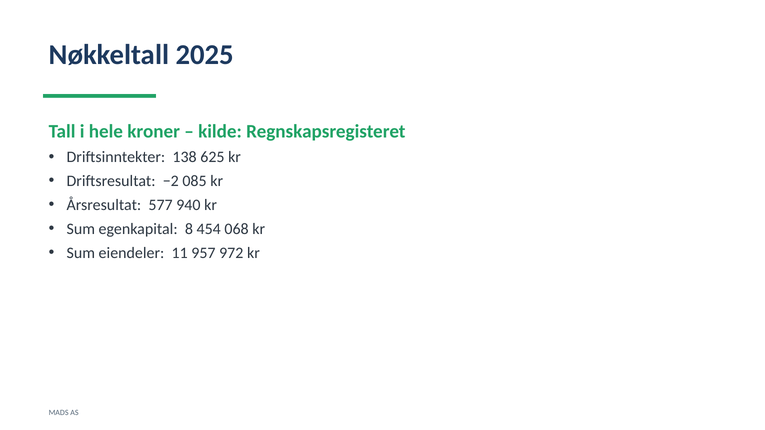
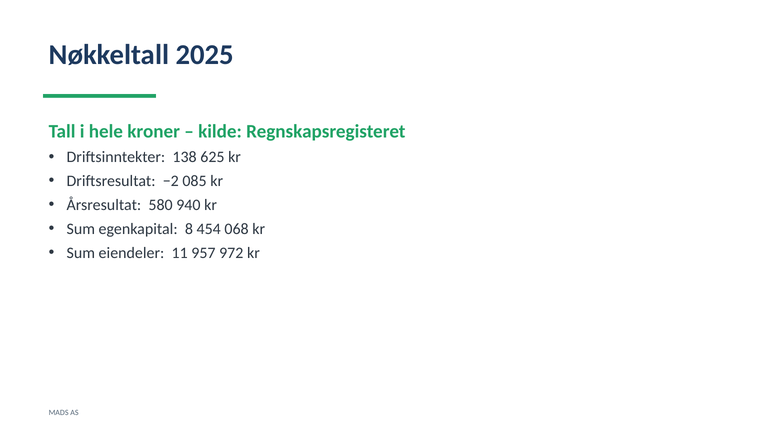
577: 577 -> 580 (161, 205)
